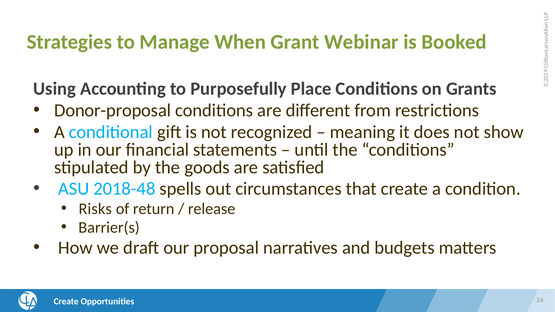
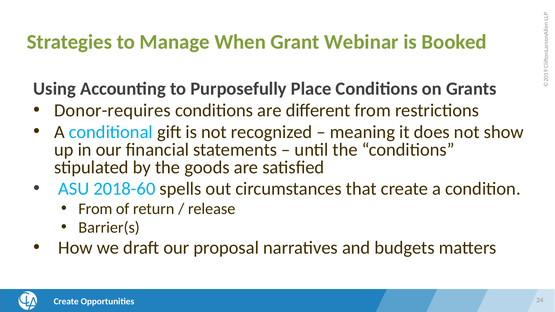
Donor-proposal: Donor-proposal -> Donor-requires (112, 111)
2018-48: 2018-48 -> 2018-60 (124, 189)
Risks: Risks -> From (95, 209)
